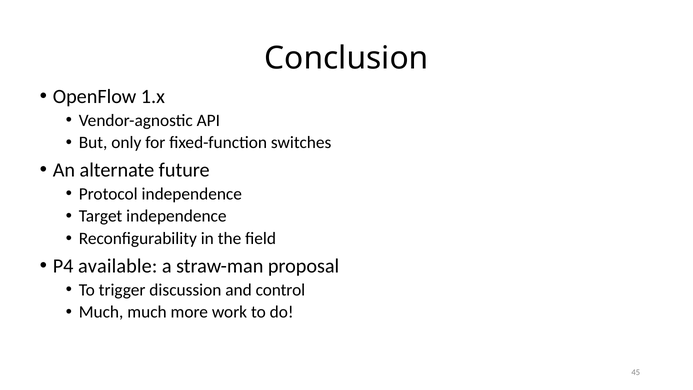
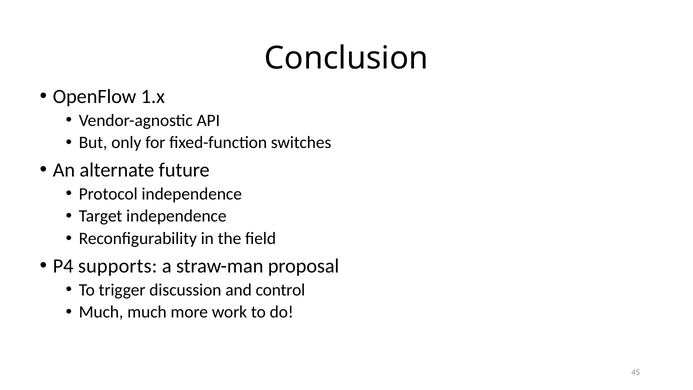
available: available -> supports (118, 266)
